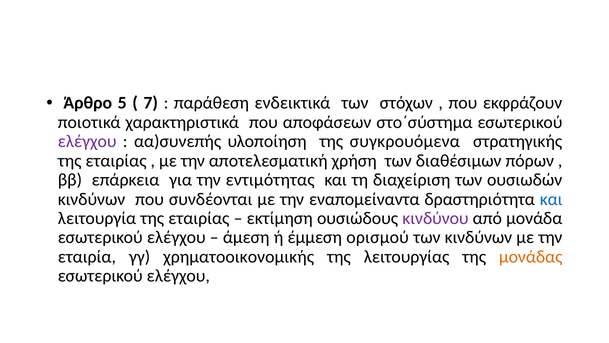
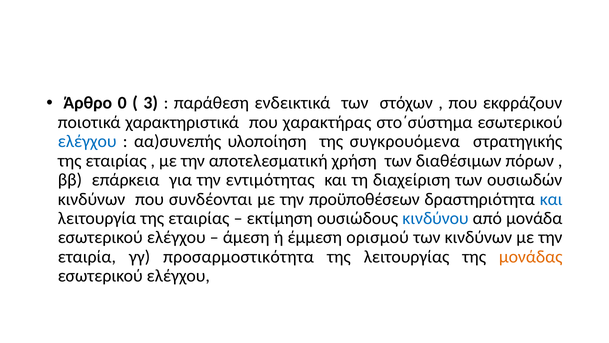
5: 5 -> 0 (122, 103)
7: 7 -> 3 (151, 103)
αποφάσεων: αποφάσεων -> χαρακτήρας (327, 122)
ελέγχου colour: purple -> blue (87, 141)
εναπομείναντα: εναπομείναντα -> προϋποθέσεων (364, 199)
κινδύνου colour: purple -> blue (435, 218)
χρηματοοικονομικής: χρηματοοικονομικής -> προσαρμοστικότητα (239, 256)
